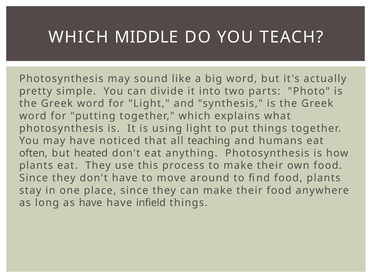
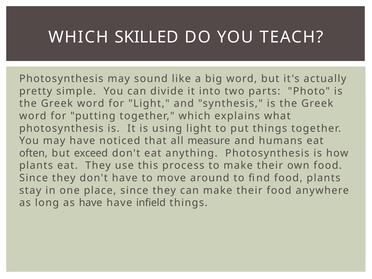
MIDDLE: MIDDLE -> SKILLED (147, 37)
teaching: teaching -> measure (209, 141)
heated: heated -> exceed (91, 153)
